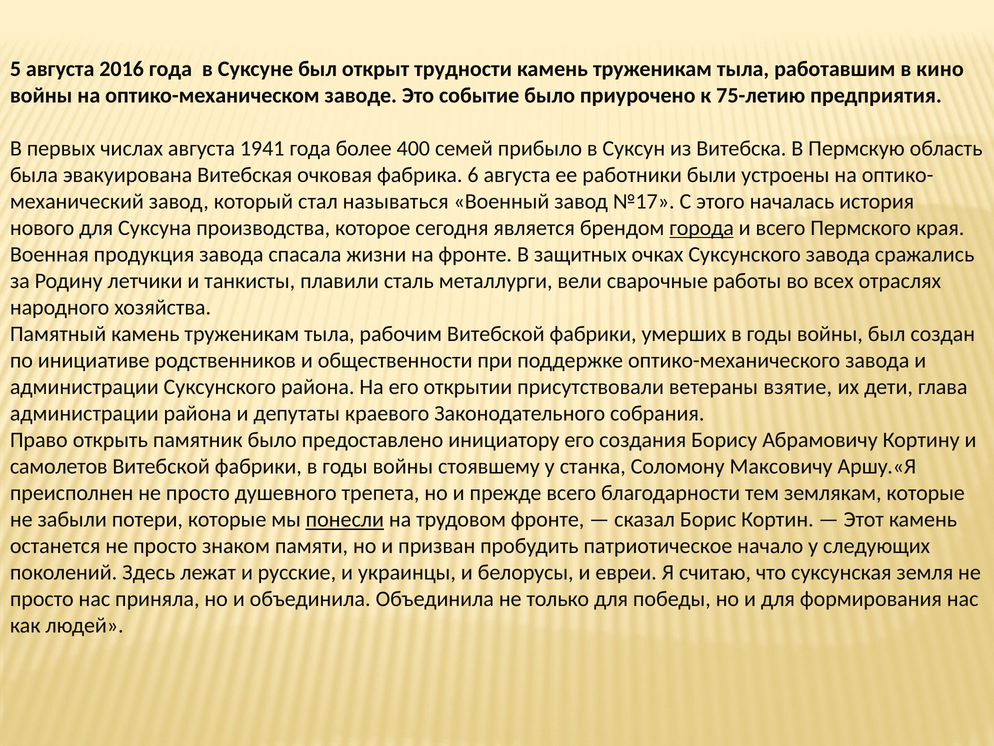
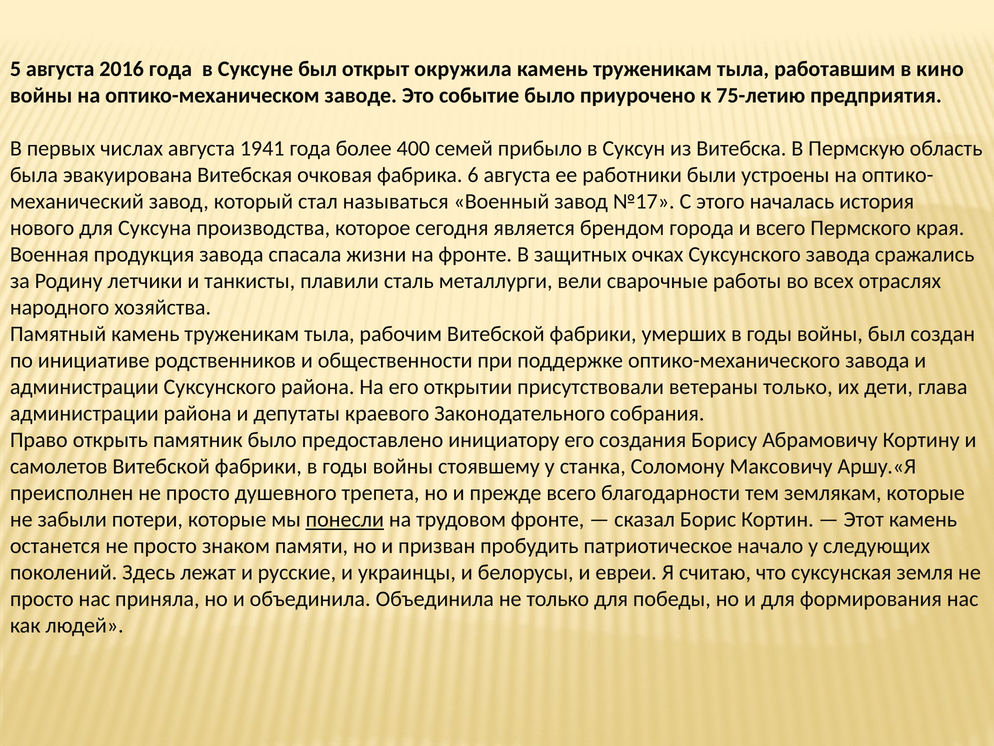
трудности: трудности -> окружила (463, 69)
города underline: present -> none (702, 228)
ветераны взятие: взятие -> только (798, 387)
